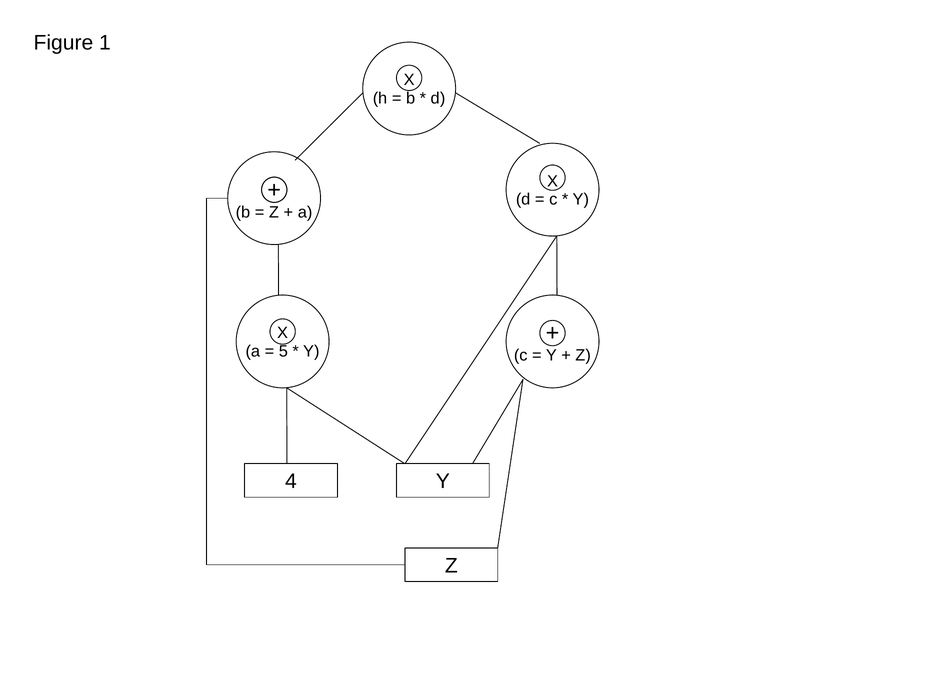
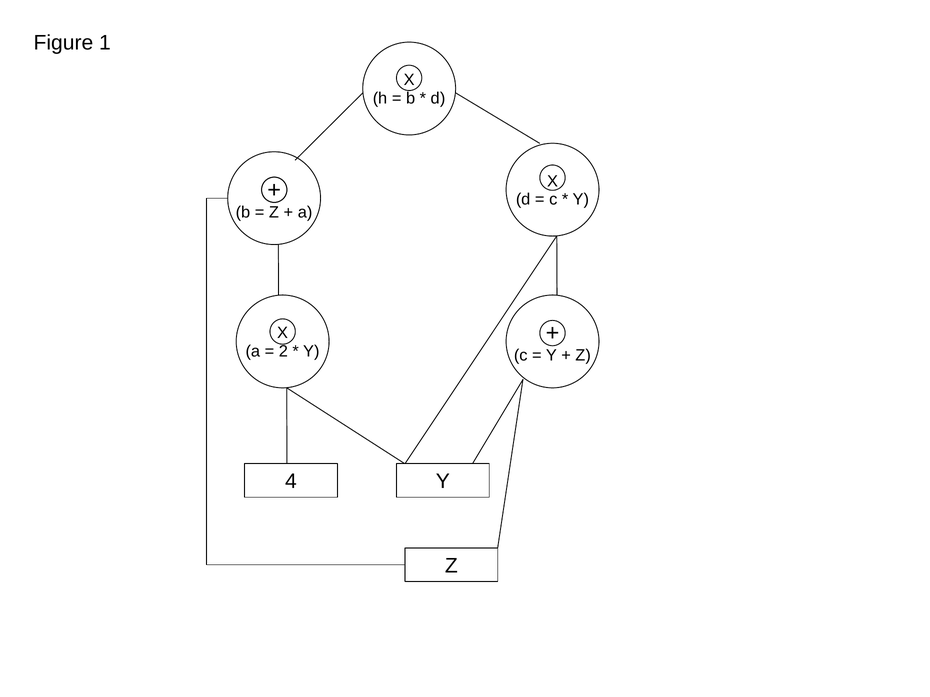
5: 5 -> 2 (283, 351)
